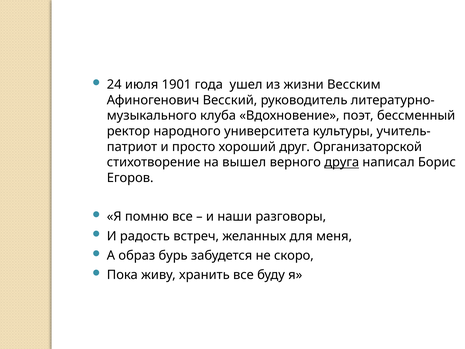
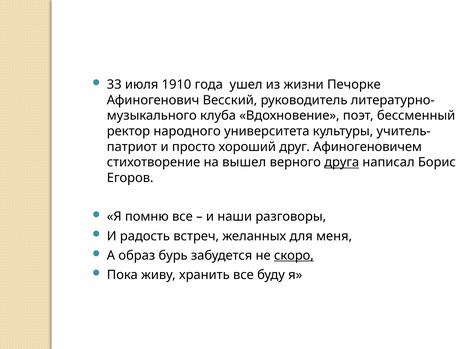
24: 24 -> 33 (114, 85)
1901: 1901 -> 1910 (177, 85)
Весским: Весским -> Печорке (354, 85)
Организаторской: Организаторской -> Афиногеновичем (368, 147)
скоро underline: none -> present (294, 255)
